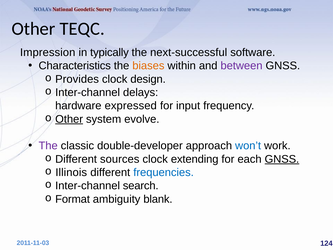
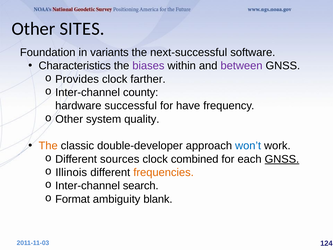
TEQC: TEQC -> SITES (82, 29)
Impression: Impression -> Foundation (48, 52)
typically: typically -> variants (109, 52)
biases colour: orange -> purple (148, 66)
design: design -> farther (148, 79)
delays: delays -> county (141, 92)
expressed: expressed -> successful (131, 106)
input: input -> have (188, 106)
Other underline: present -> none (69, 119)
evolve: evolve -> quality (142, 119)
The colour: purple -> orange (48, 146)
extending: extending -> combined (195, 159)
frequencies colour: blue -> orange (164, 172)
